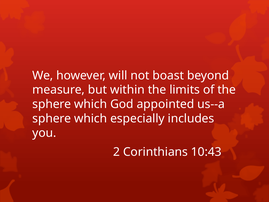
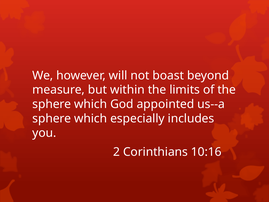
10:43: 10:43 -> 10:16 (206, 152)
